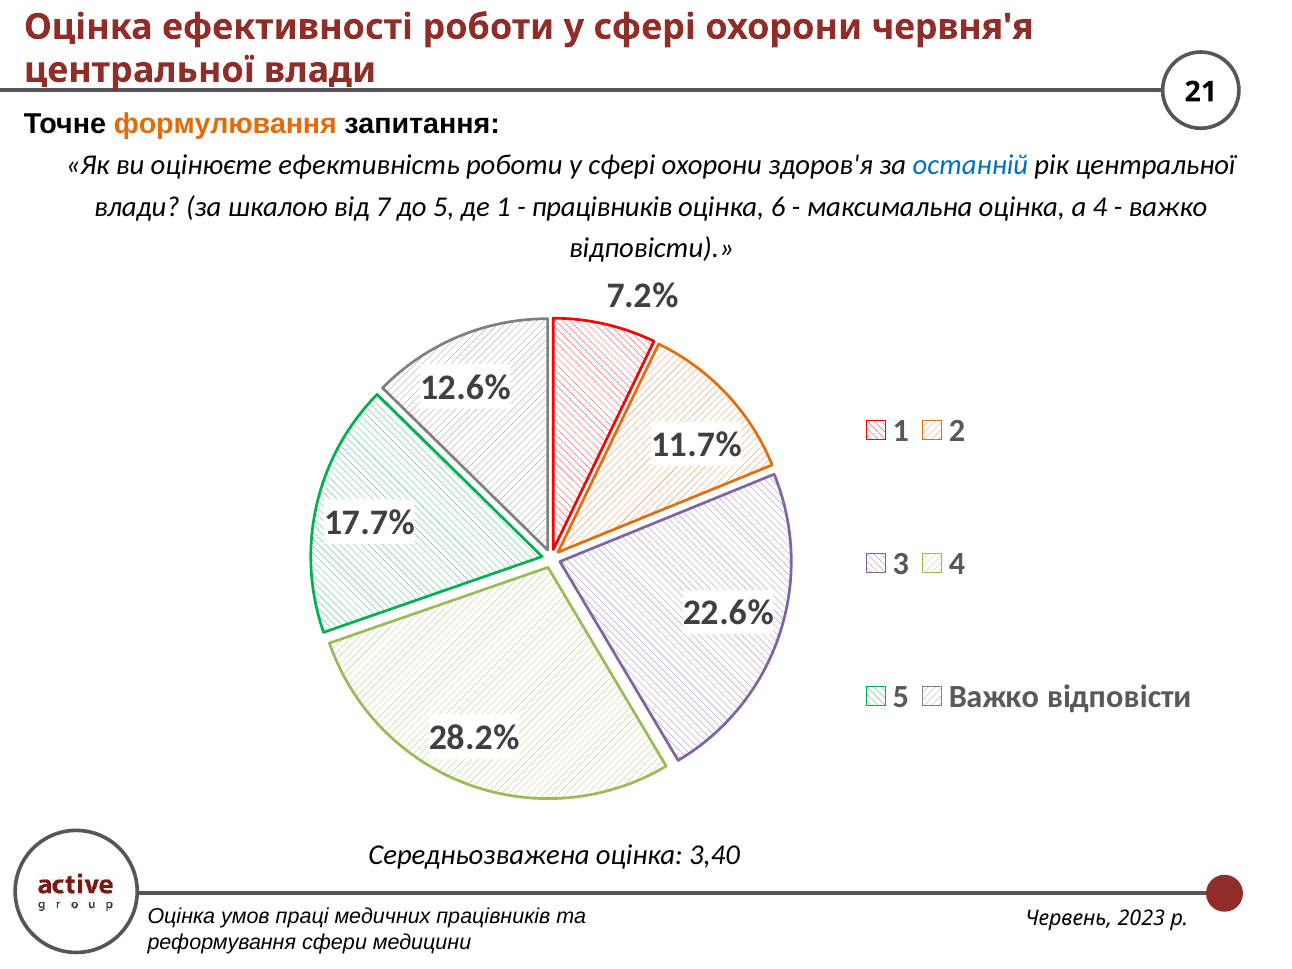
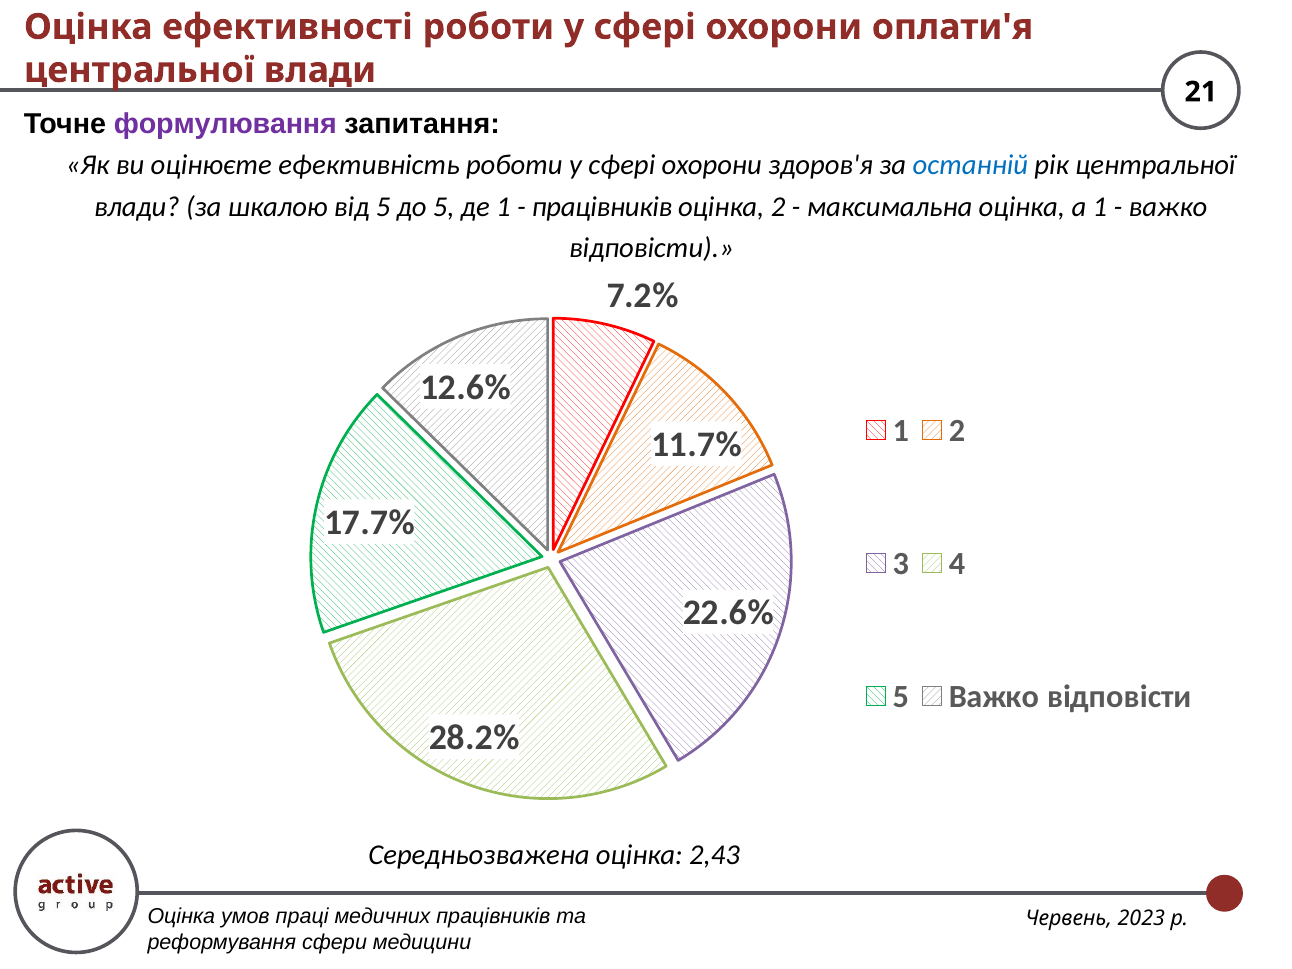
червня'я: червня'я -> оплати'я (953, 27)
формулювання colour: orange -> purple (225, 124)
від 7: 7 -> 5 (383, 207)
оцінка 6: 6 -> 2 (778, 207)
а 4: 4 -> 1 (1100, 207)
3,40: 3,40 -> 2,43 (714, 855)
